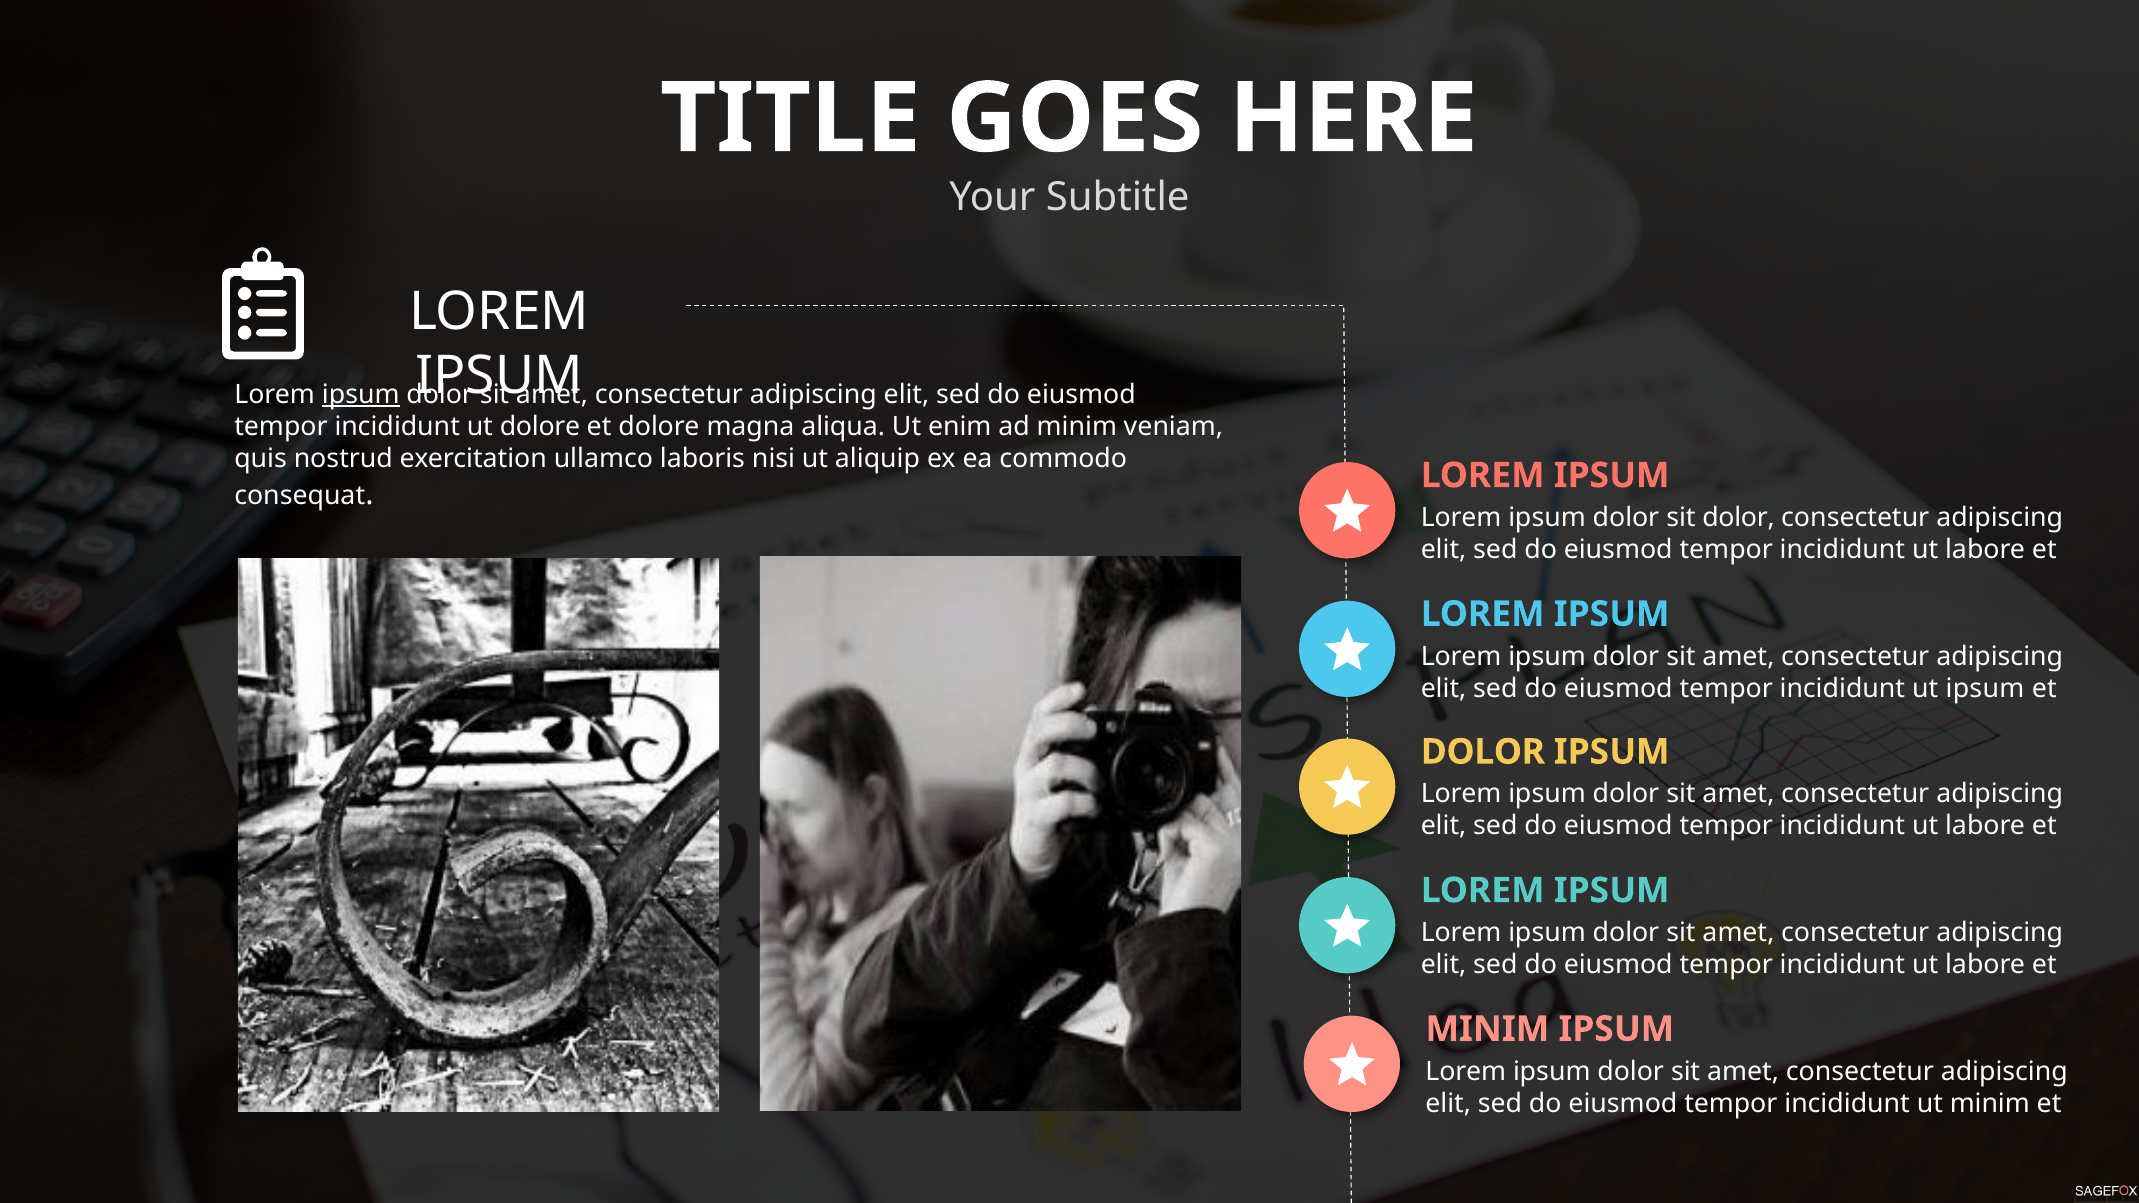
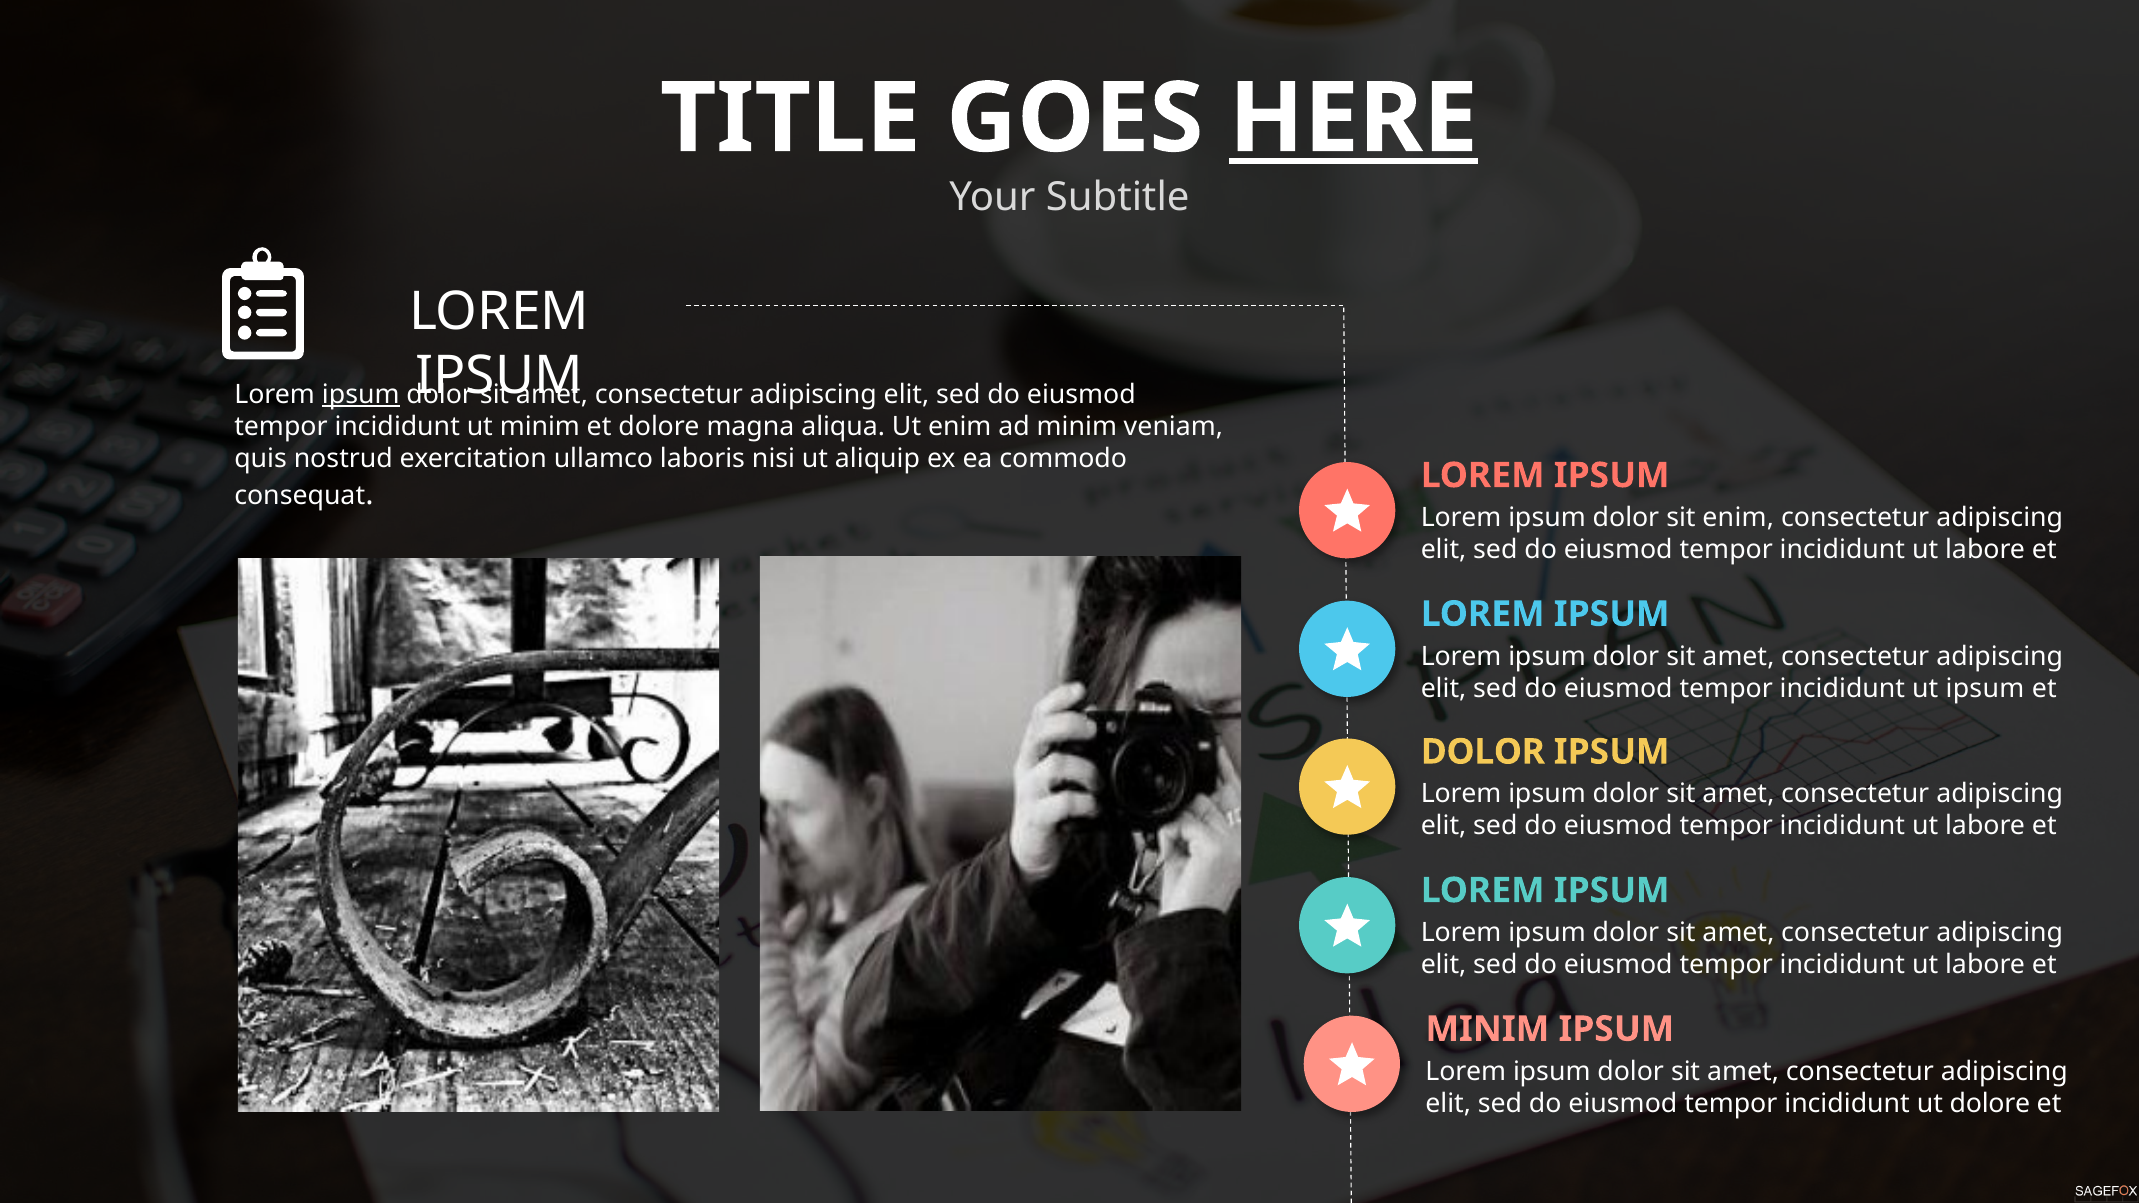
HERE underline: none -> present (1353, 119)
ut dolore: dolore -> minim (540, 427)
sit dolor: dolor -> enim (1738, 518)
ut minim: minim -> dolore (1990, 1103)
